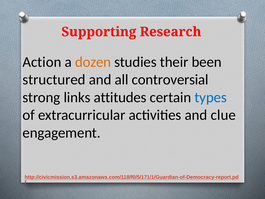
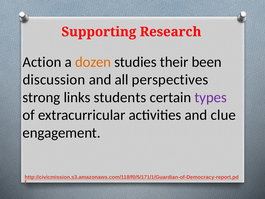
structured: structured -> discussion (54, 80)
controversial: controversial -> perspectives (170, 80)
attitudes: attitudes -> students (120, 97)
types colour: blue -> purple (211, 97)
